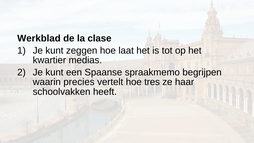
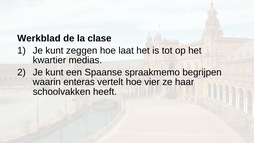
precies: precies -> enteras (79, 82)
tres: tres -> vier (152, 82)
